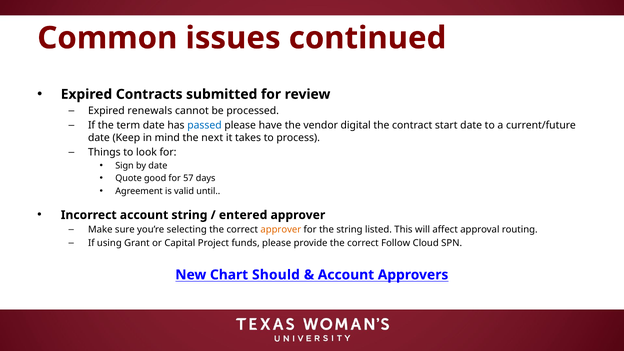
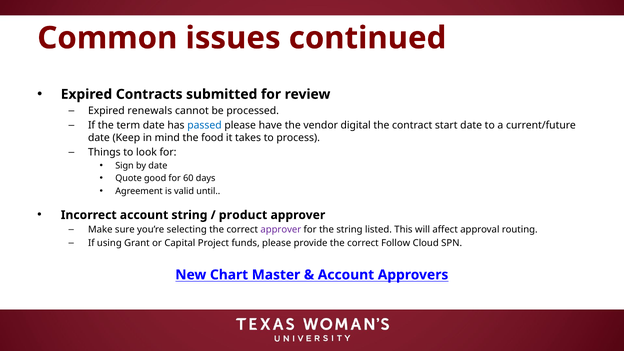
next: next -> food (212, 138)
57: 57 -> 60 (188, 178)
entered: entered -> product (243, 215)
approver colour: orange -> purple (281, 230)
Should: Should -> Master (276, 275)
